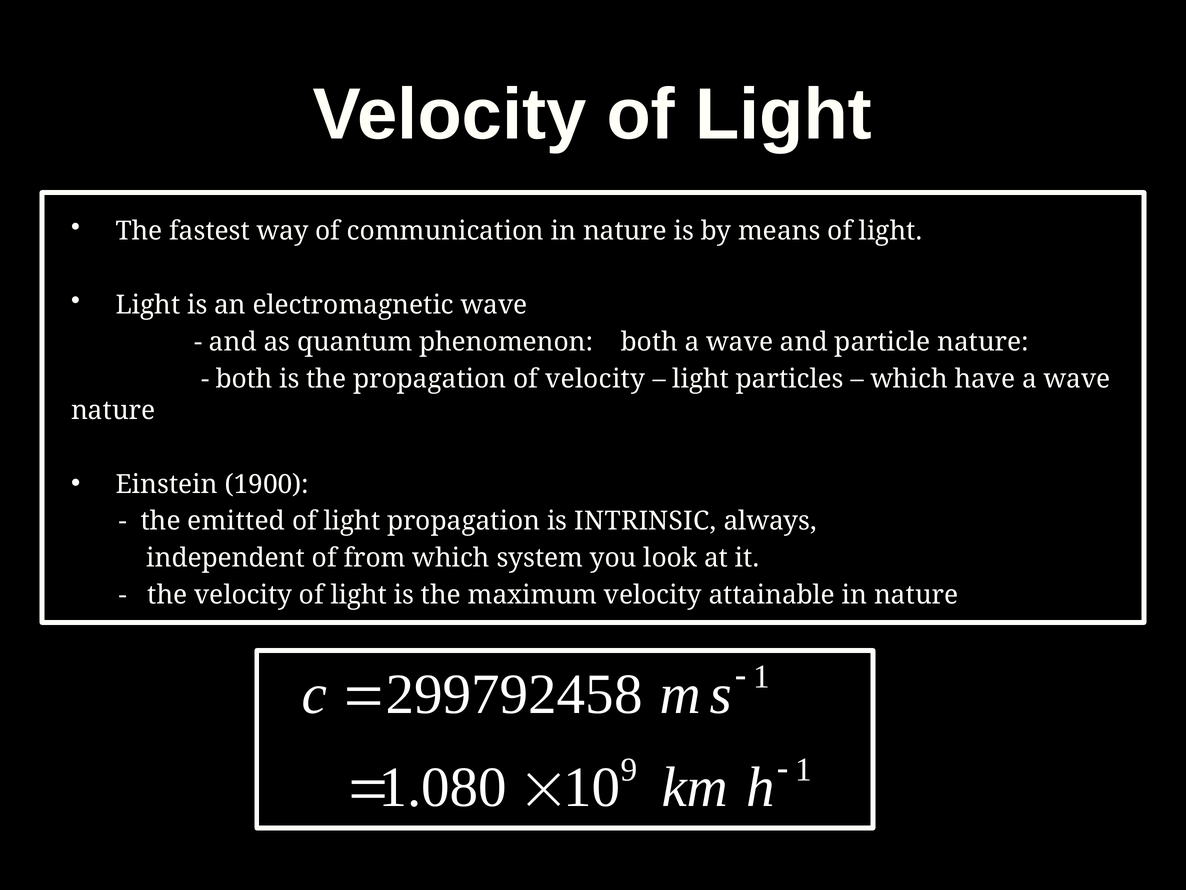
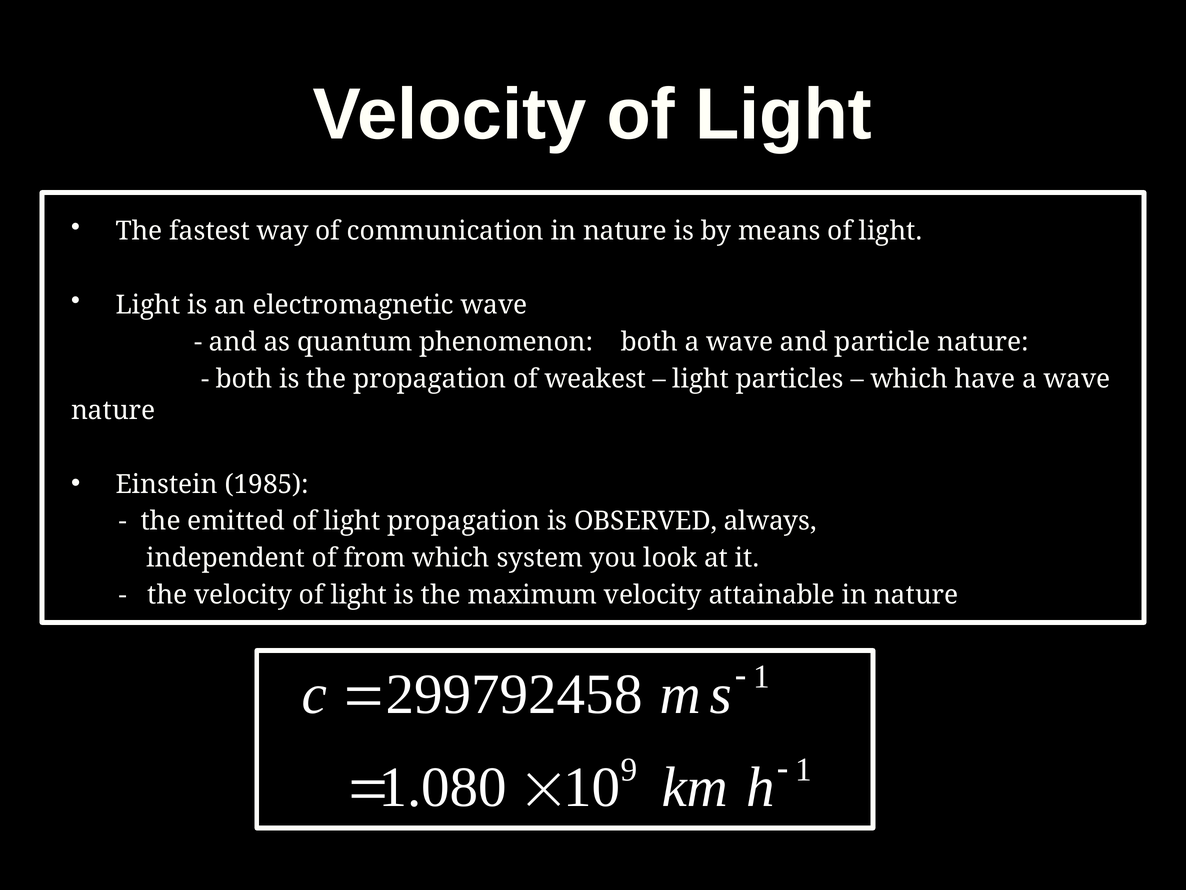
of velocity: velocity -> weakest (595, 379)
1900: 1900 -> 1985 (267, 484)
INTRINSIC: INTRINSIC -> OBSERVED (646, 521)
